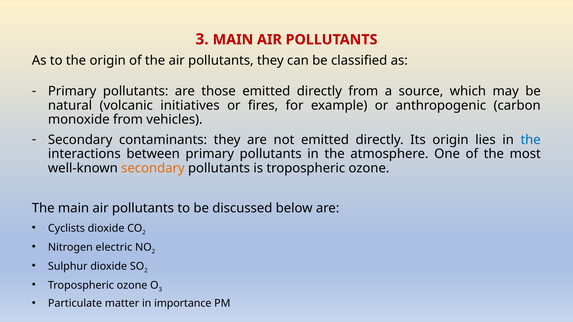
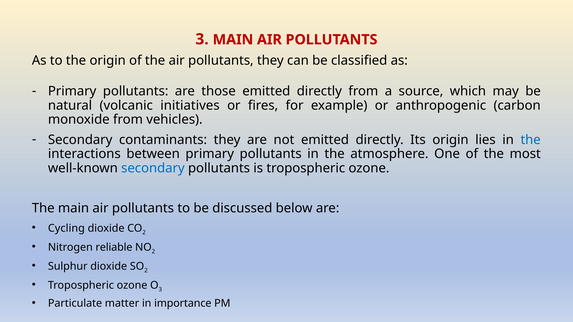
secondary colour: orange -> blue (153, 168)
Cyclists: Cyclists -> Cycling (66, 229)
electric: electric -> reliable (114, 248)
